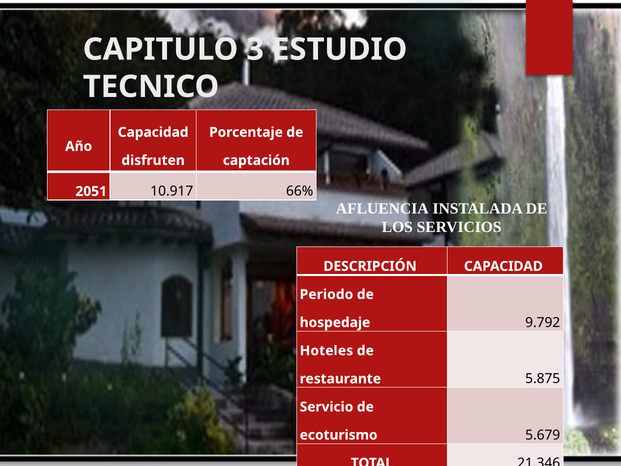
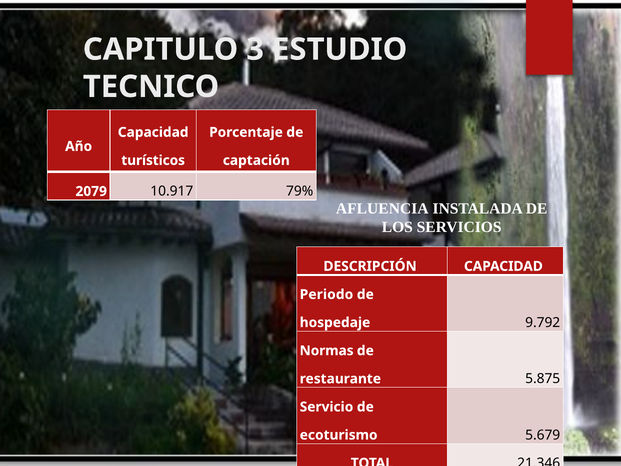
disfruten: disfruten -> turísticos (153, 160)
2051: 2051 -> 2079 (91, 191)
66%: 66% -> 79% (300, 191)
Hoteles: Hoteles -> Normas (327, 350)
